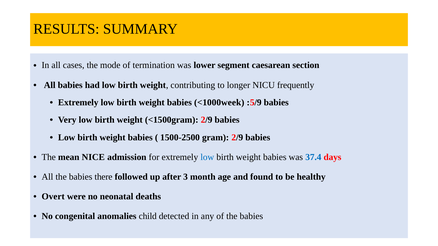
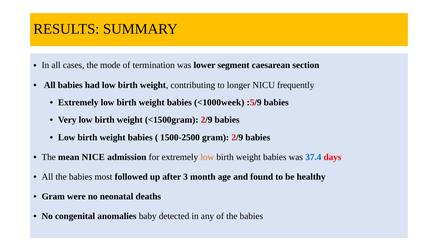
low colour: blue -> orange (207, 157)
there: there -> most (103, 177)
Overt: Overt -> Gram (53, 197)
child: child -> baby (148, 217)
